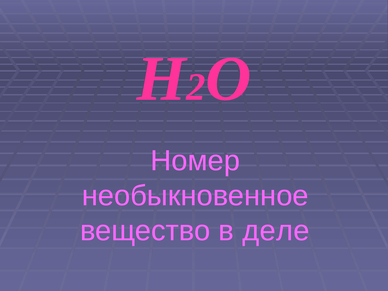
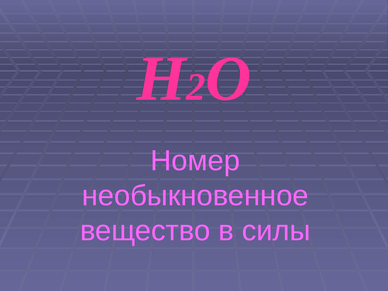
деле: деле -> силы (276, 231)
